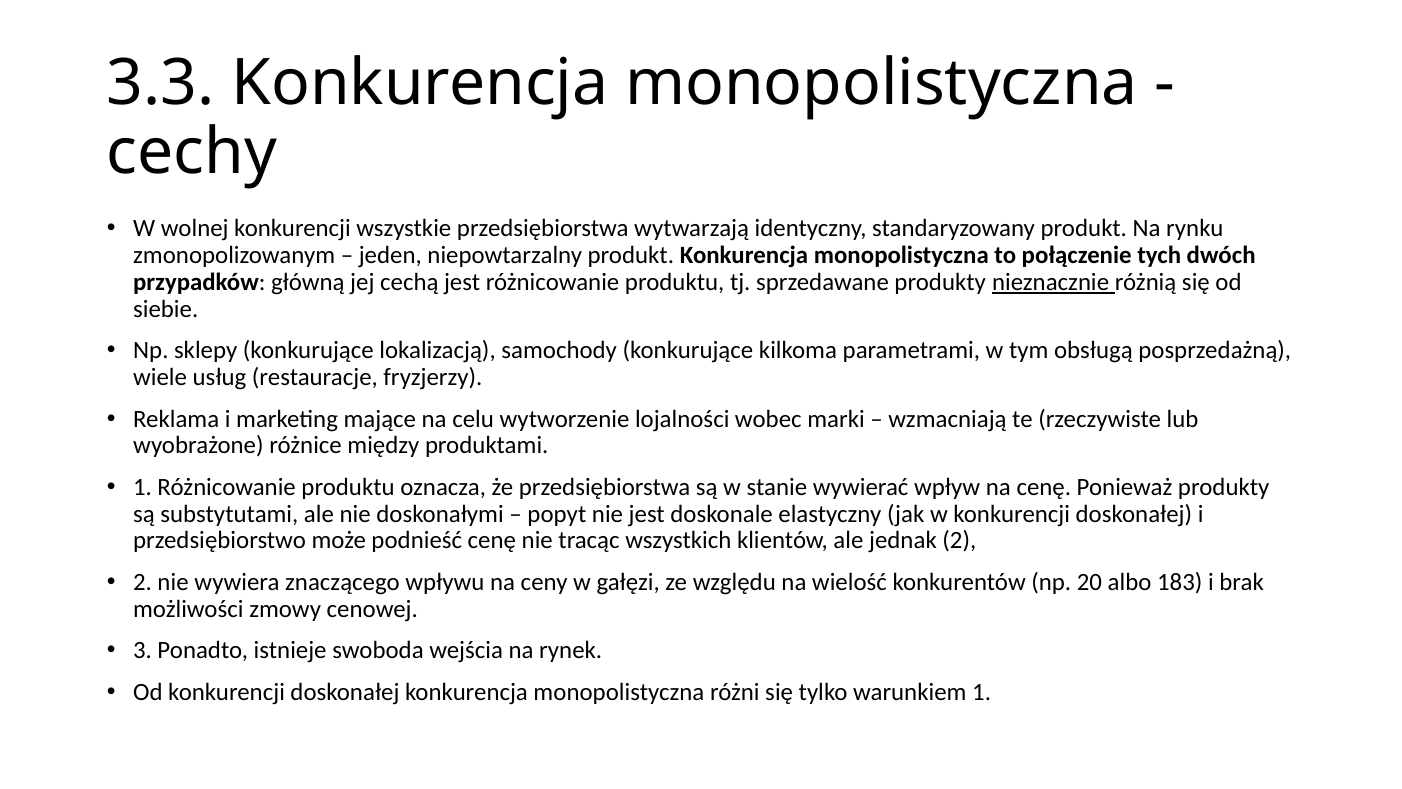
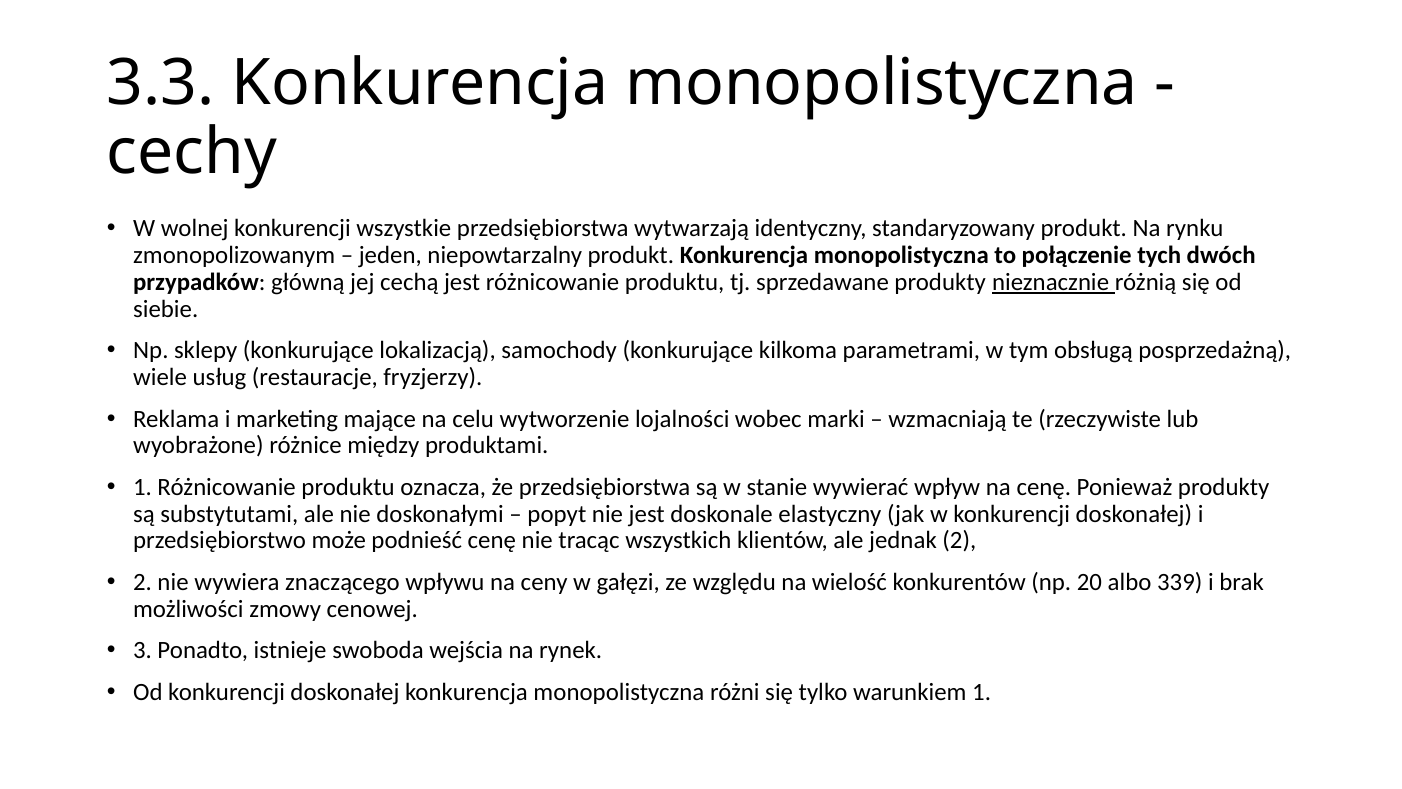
183: 183 -> 339 (1180, 582)
